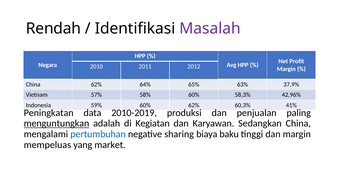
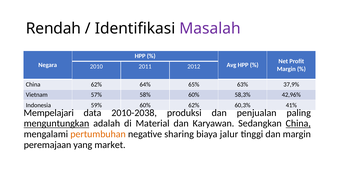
Peningkatan: Peningkatan -> Mempelajari (49, 113)
2010-2019: 2010-2019 -> 2010-2038 (134, 113)
Kegiatan: Kegiatan -> Material (153, 123)
China underline: none -> present (298, 123)
pertumbuhan colour: blue -> orange (98, 134)
baku: baku -> jalur (229, 134)
mempeluas: mempeluas -> peremajaan (47, 145)
